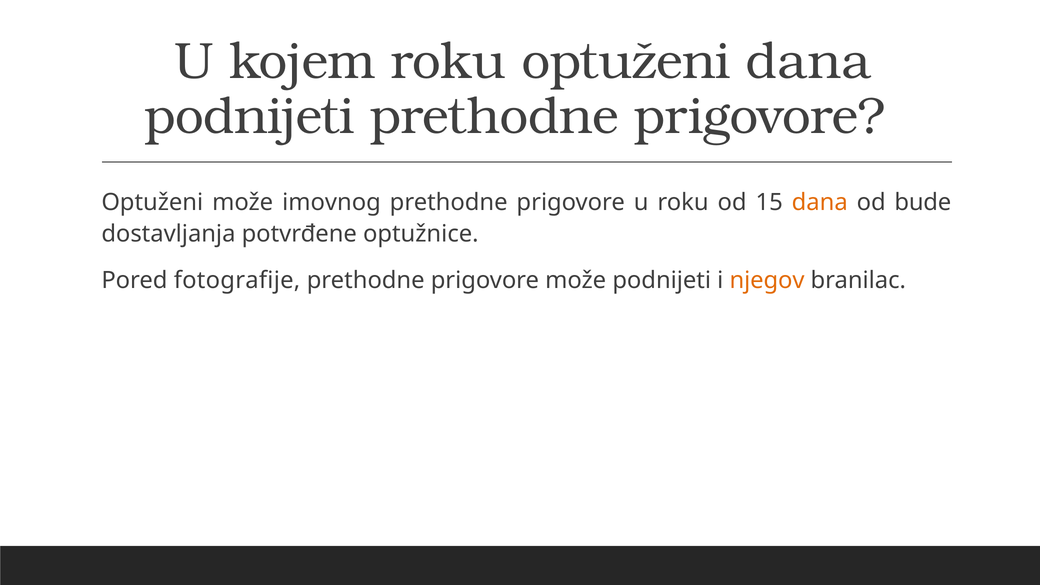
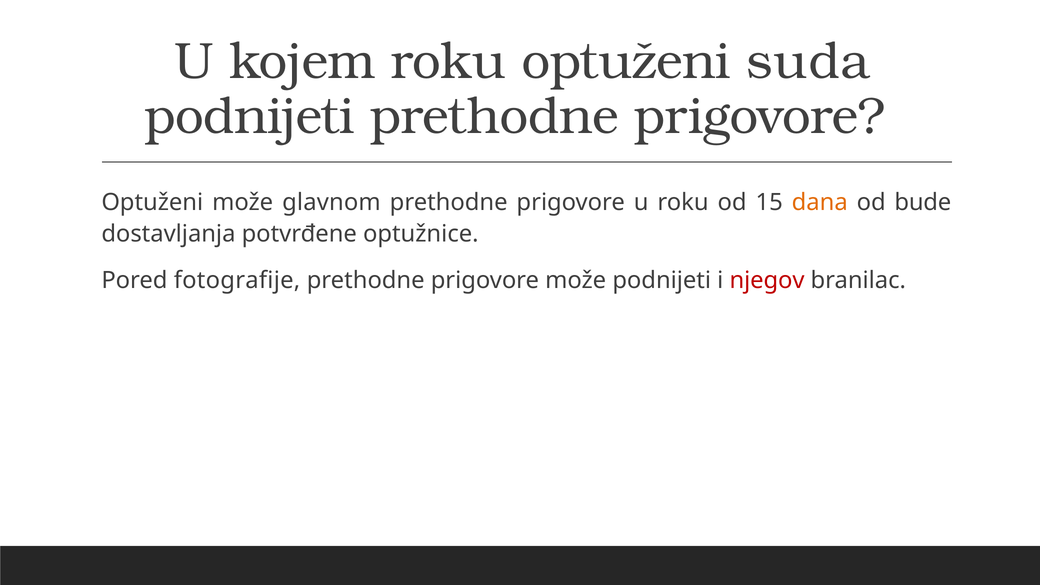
optuženi dana: dana -> suda (808, 61)
imovnog: imovnog -> glavnom (331, 203)
njegov colour: orange -> red (767, 281)
